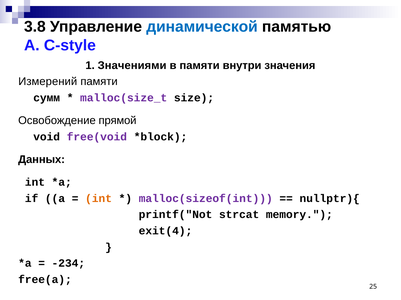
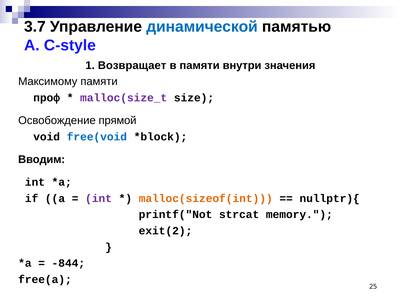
3.8: 3.8 -> 3.7 (35, 27)
Значениями: Значениями -> Возвращает (132, 66)
Измерений: Измерений -> Максимому (48, 82)
сумм: сумм -> проф (47, 98)
free(void colour: purple -> blue (97, 137)
Данных: Данных -> Вводим (42, 160)
int colour: orange -> purple (99, 199)
malloc(sizeof(int colour: purple -> orange (206, 199)
exit(4: exit(4 -> exit(2 (166, 231)
-234: -234 -> -844 (68, 264)
